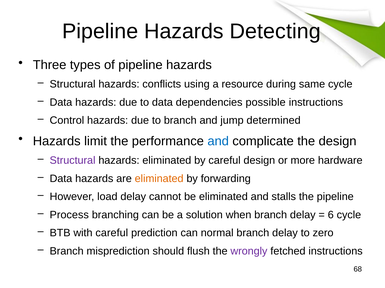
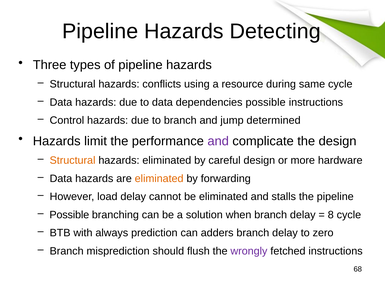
and colour: blue -> purple (218, 141)
Structural colour: purple -> orange (73, 161)
Process: Process -> Possible (69, 215)
6: 6 -> 8 (331, 215)
with careful: careful -> always (112, 234)
normal: normal -> adders (217, 234)
